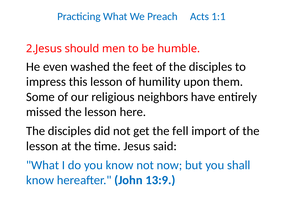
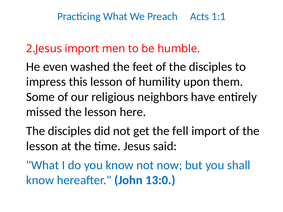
2.Jesus should: should -> import (82, 49)
13:9: 13:9 -> 13:0 (160, 180)
